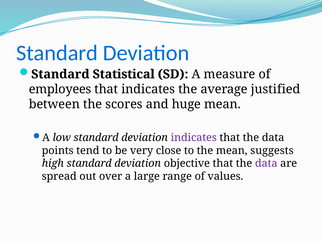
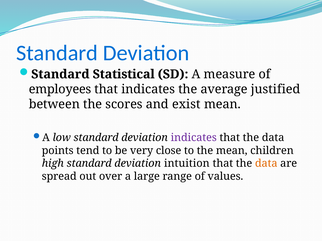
huge: huge -> exist (186, 104)
suggests: suggests -> children (272, 151)
objective: objective -> intuition (187, 164)
data colour: purple -> orange (266, 164)
